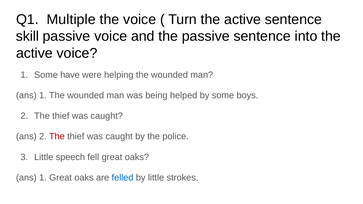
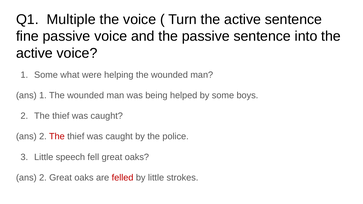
skill: skill -> fine (27, 36)
have: have -> what (70, 75)
1: 1 -> 2 (43, 178)
felled colour: blue -> red (123, 178)
